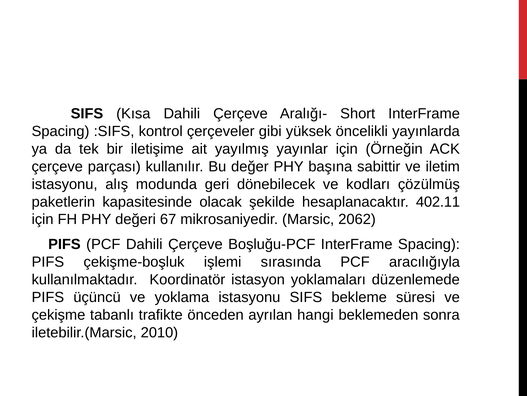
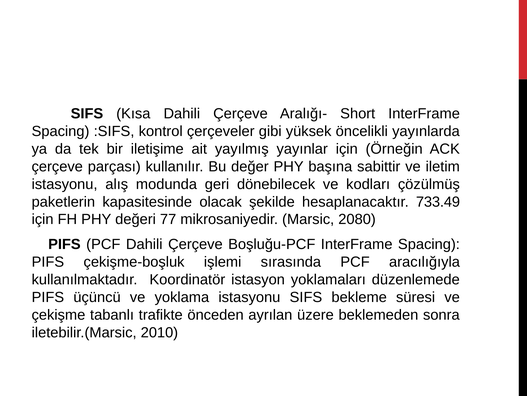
402.11: 402.11 -> 733.49 (438, 201)
67: 67 -> 77 (168, 219)
2062: 2062 -> 2080 (357, 219)
hangi: hangi -> üzere (315, 314)
